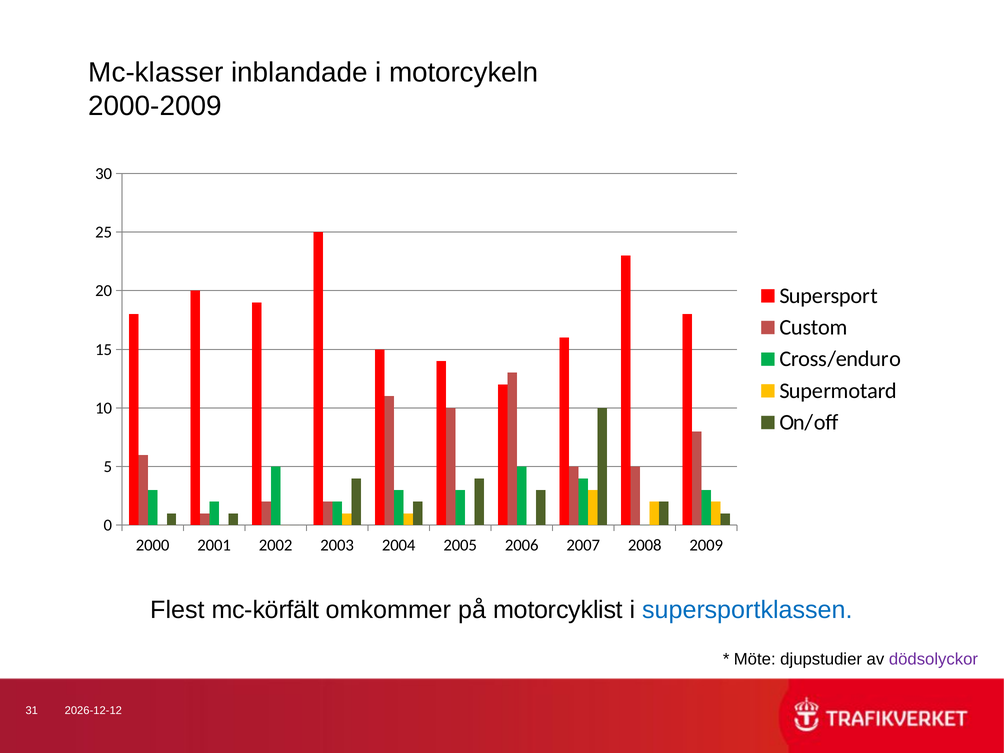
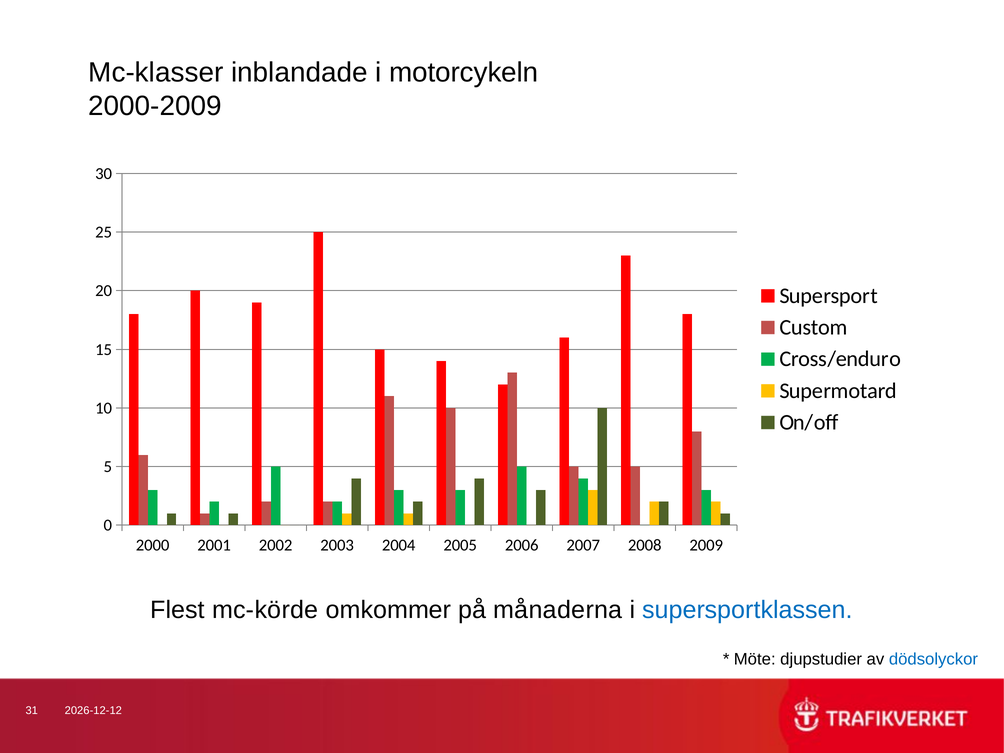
mc-körfält: mc-körfält -> mc-körde (265, 610)
motorcyklist: motorcyklist -> månaderna (558, 610)
dödsolyckor colour: purple -> blue (933, 659)
